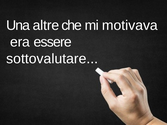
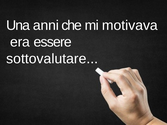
altre: altre -> anni (46, 25)
